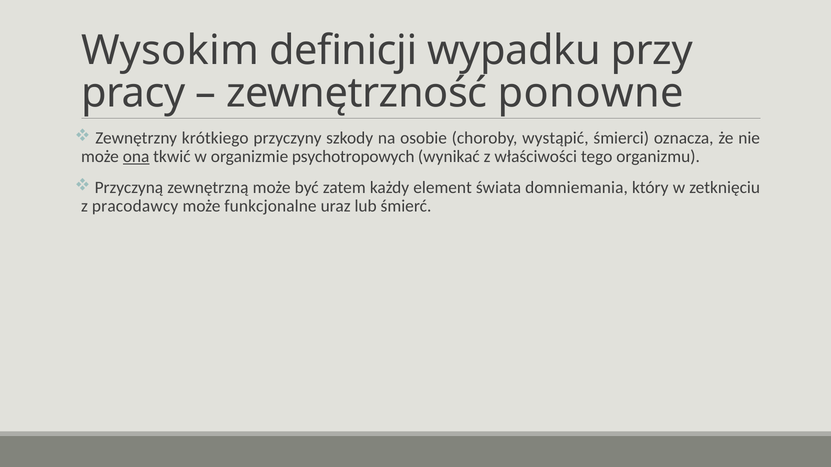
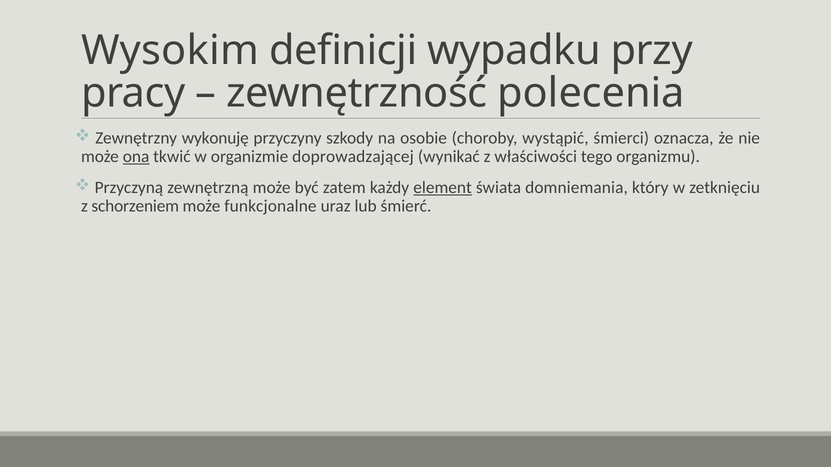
ponowne: ponowne -> polecenia (591, 93)
krótkiego: krótkiego -> wykonuję (215, 138)
psychotropowych: psychotropowych -> doprowadzającej (353, 157)
element underline: none -> present (443, 188)
pracodawcy: pracodawcy -> schorzeniem (135, 206)
